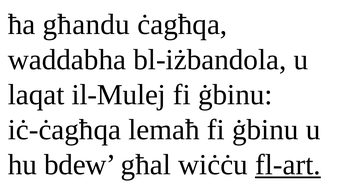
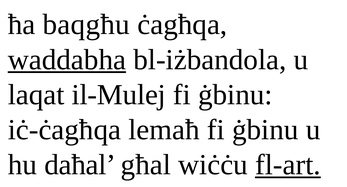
għandu: għandu -> baqgħu (86, 25)
waddabha underline: none -> present (67, 60)
bdew: bdew -> daħal (80, 165)
